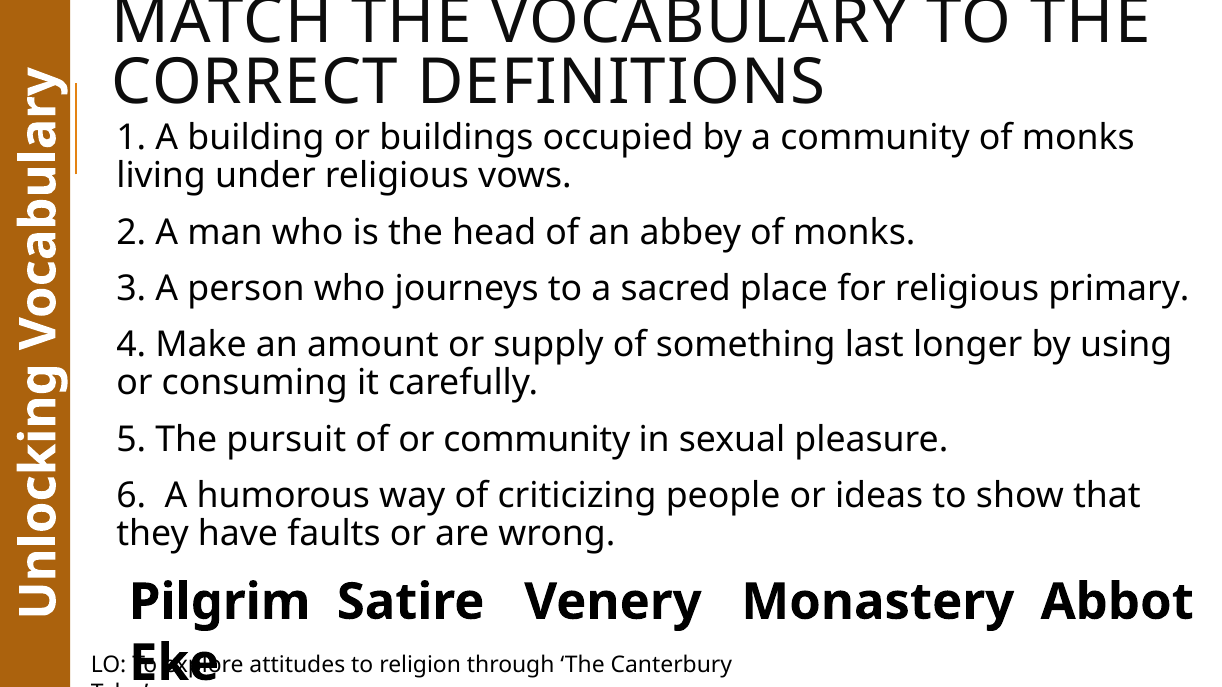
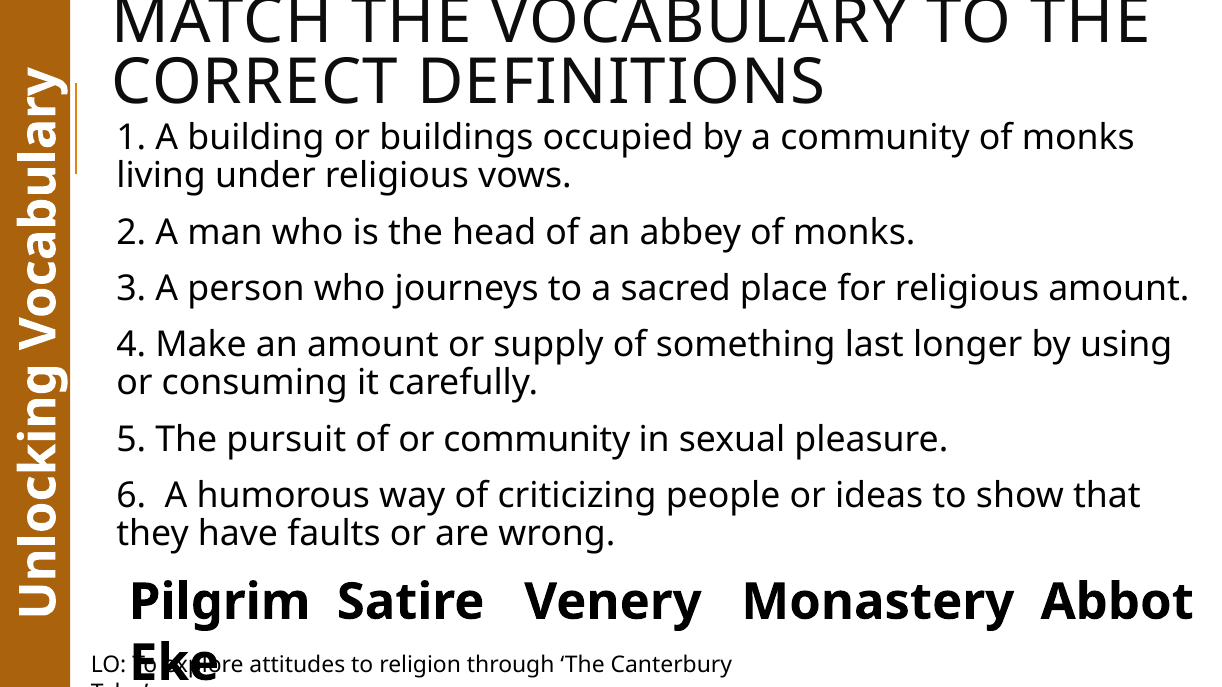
religious primary: primary -> amount (1119, 289)
